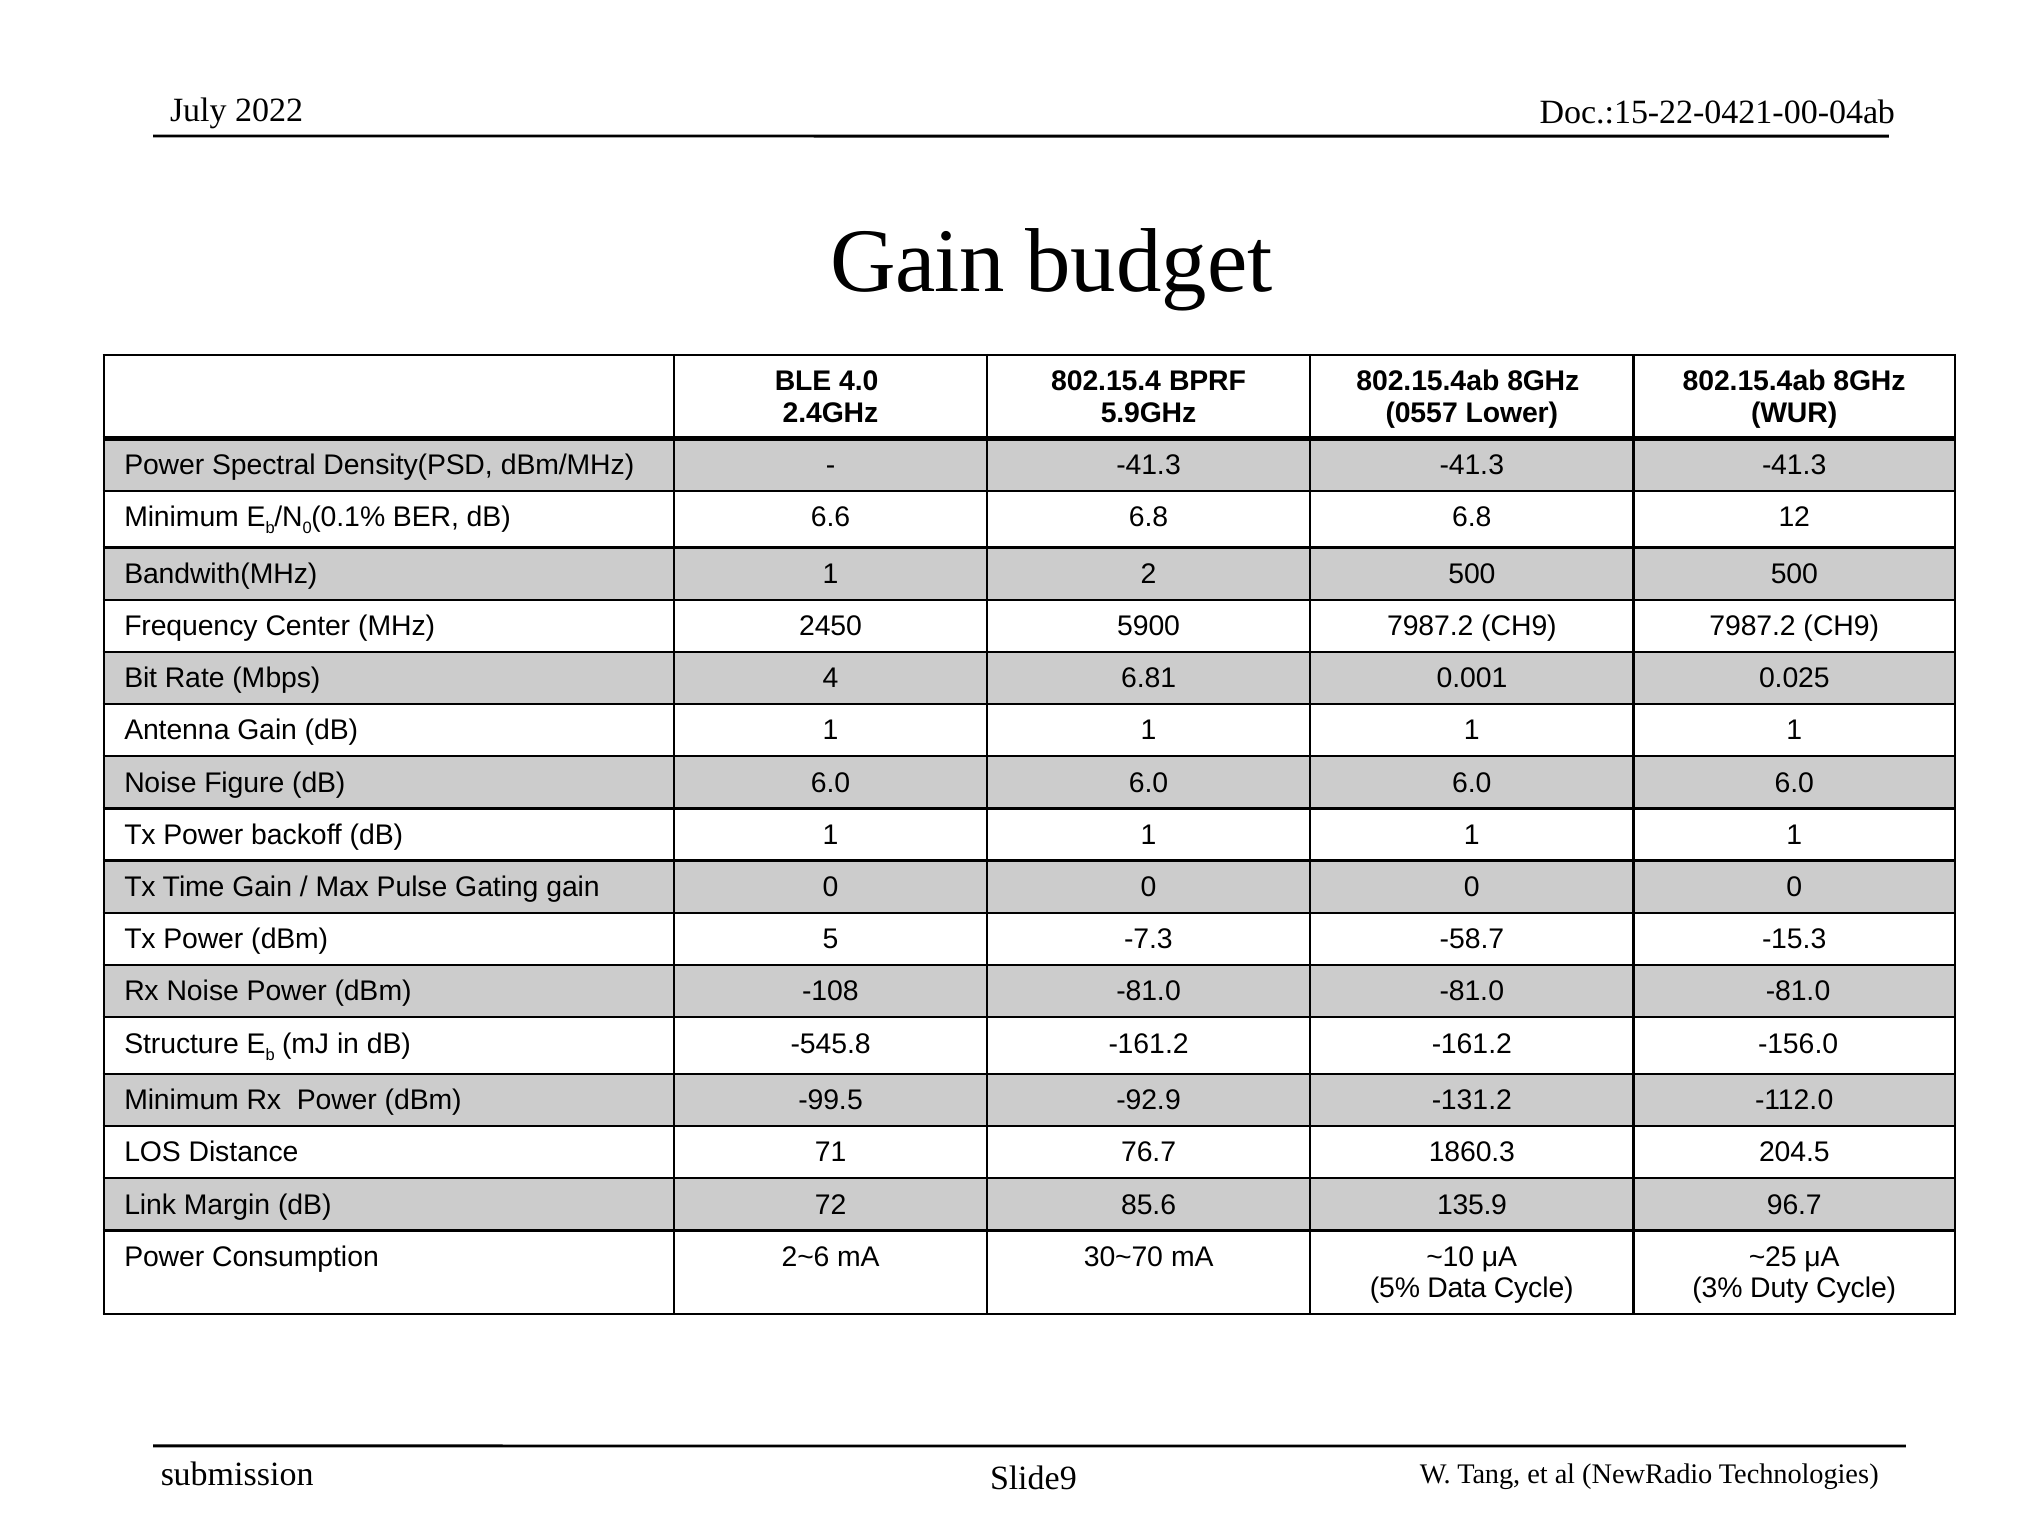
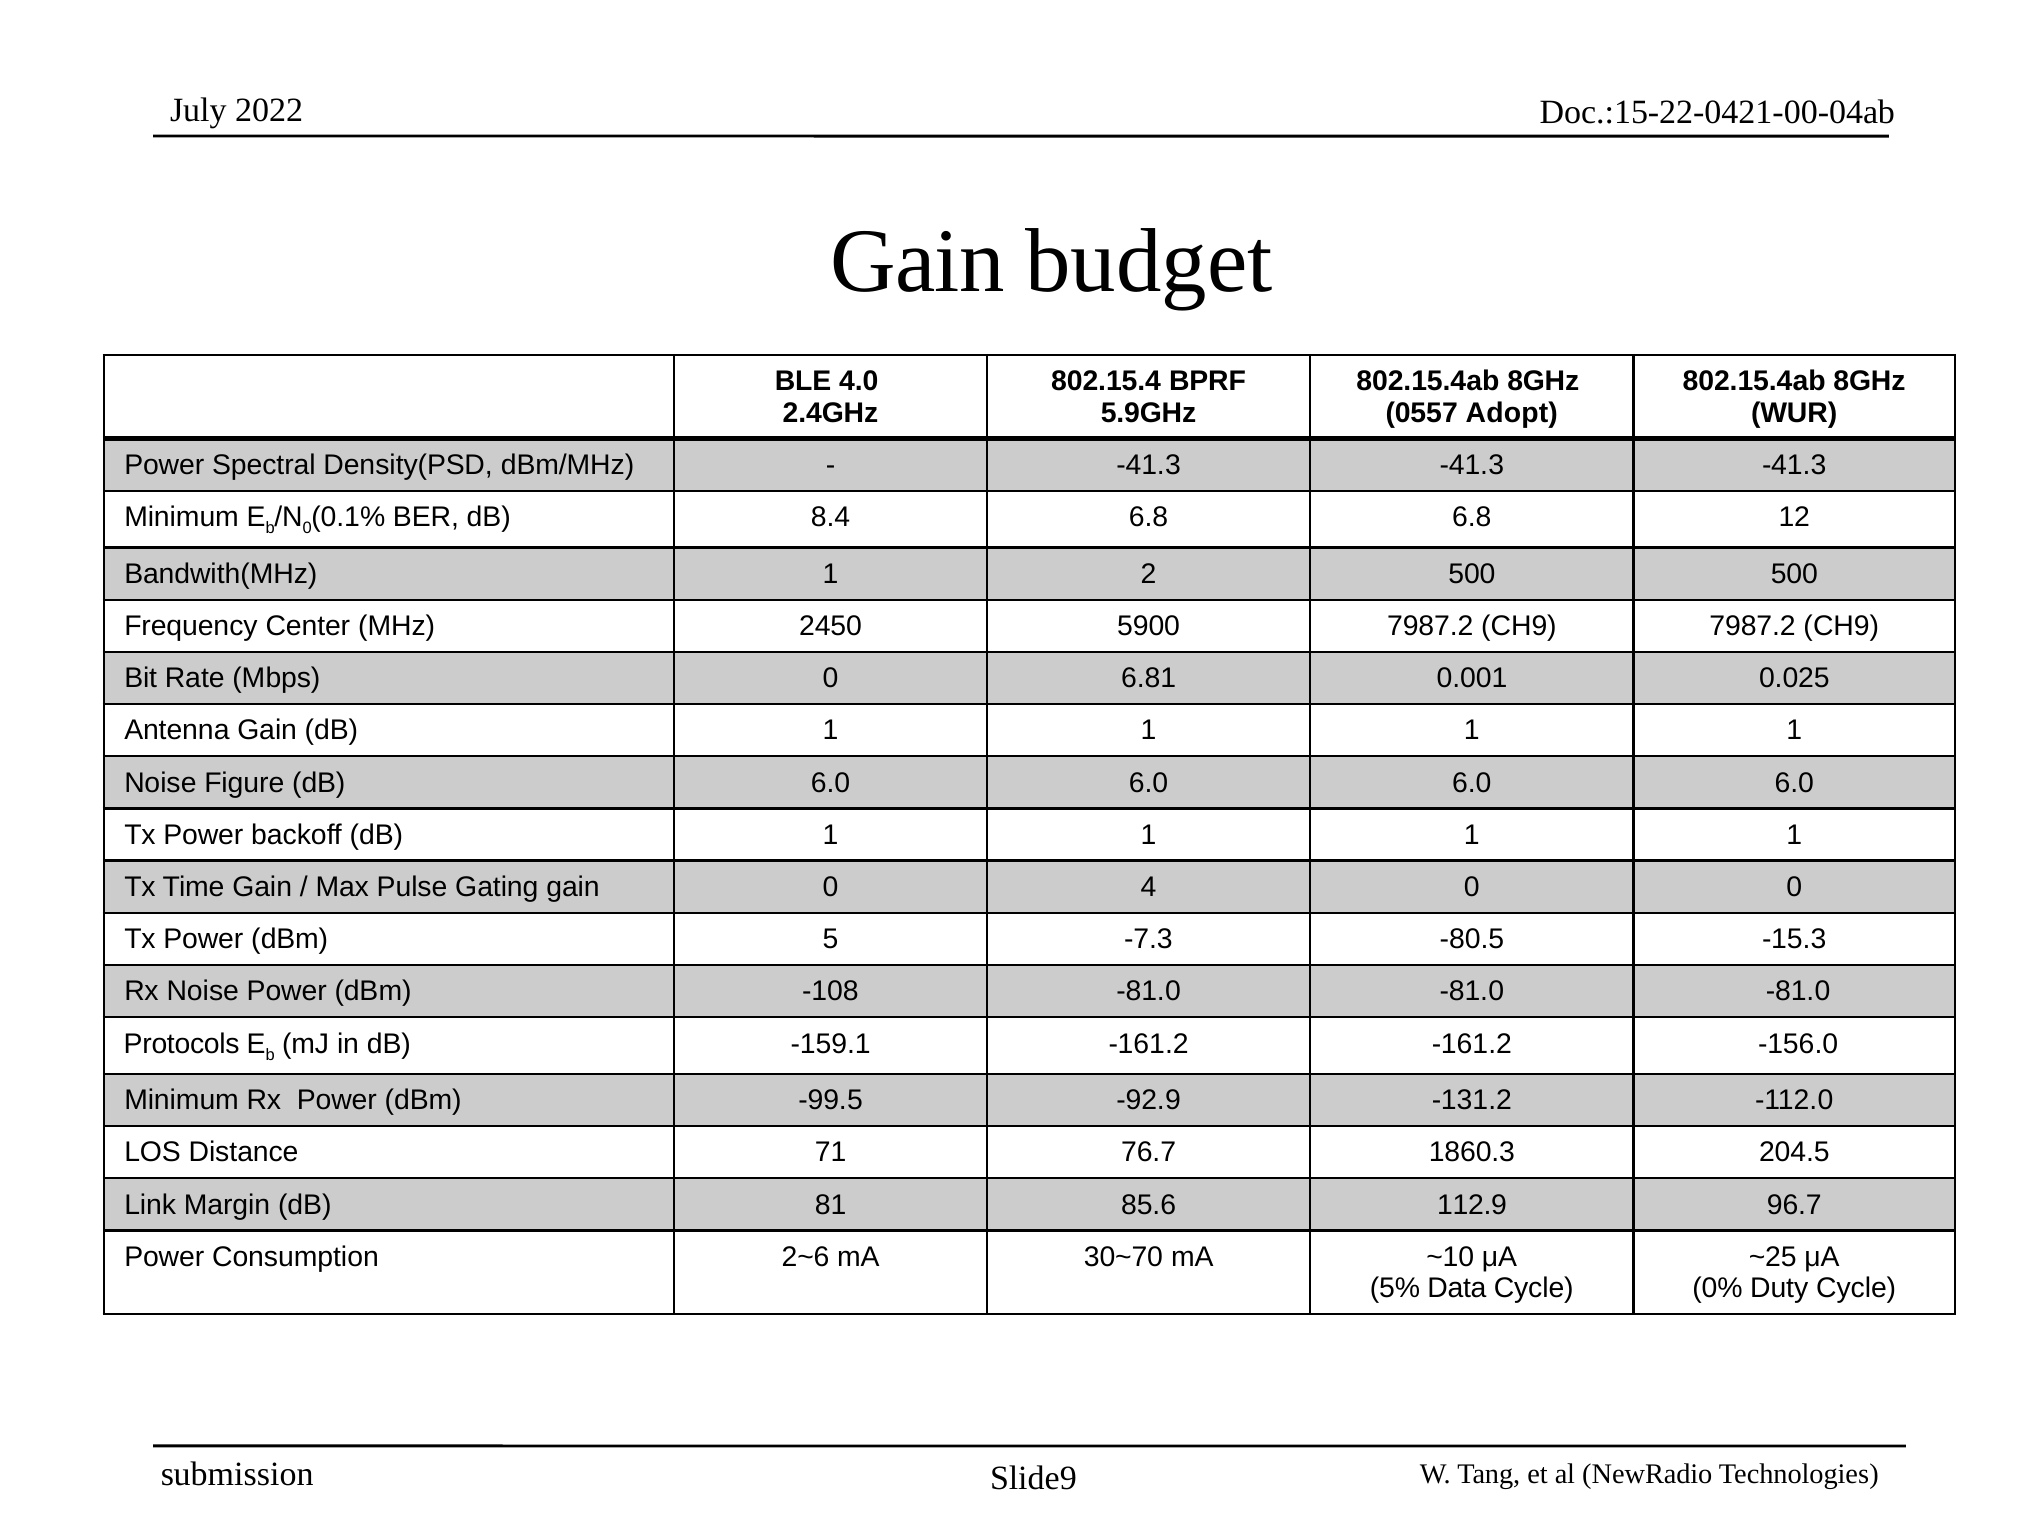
Lower: Lower -> Adopt (1512, 413)
6.6: 6.6 -> 8.4 (831, 518)
Mbps 4: 4 -> 0 (831, 679)
gain 0 0: 0 -> 4 (1149, 887)
-58.7: -58.7 -> -80.5 (1472, 940)
Structure: Structure -> Protocols (182, 1044)
-545.8: -545.8 -> -159.1 (831, 1044)
72: 72 -> 81 (831, 1205)
135.9: 135.9 -> 112.9 (1472, 1205)
3%: 3% -> 0% (1717, 1289)
